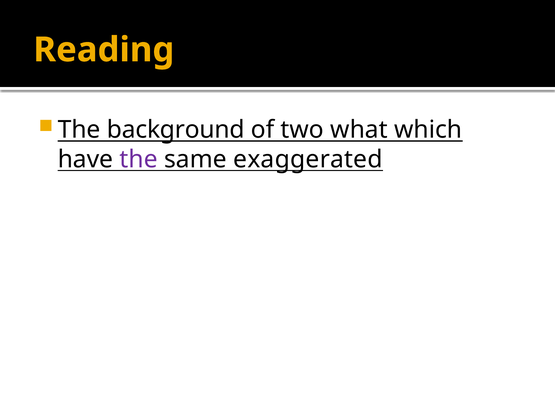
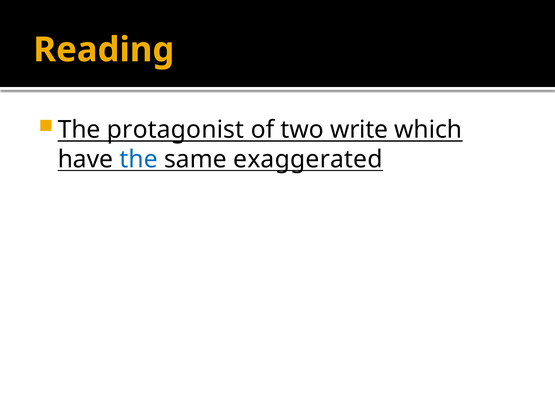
background: background -> protagonist (176, 130)
what: what -> write (359, 130)
the colour: purple -> blue (139, 159)
